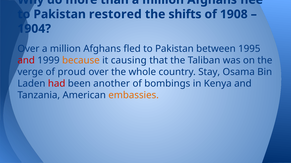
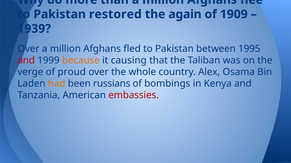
shifts: shifts -> again (185, 14)
1908: 1908 -> 1909 (234, 14)
1904: 1904 -> 1939 (34, 29)
Stay: Stay -> Alex (209, 72)
had colour: red -> orange (57, 84)
another: another -> russians (112, 84)
embassies colour: orange -> red (134, 96)
